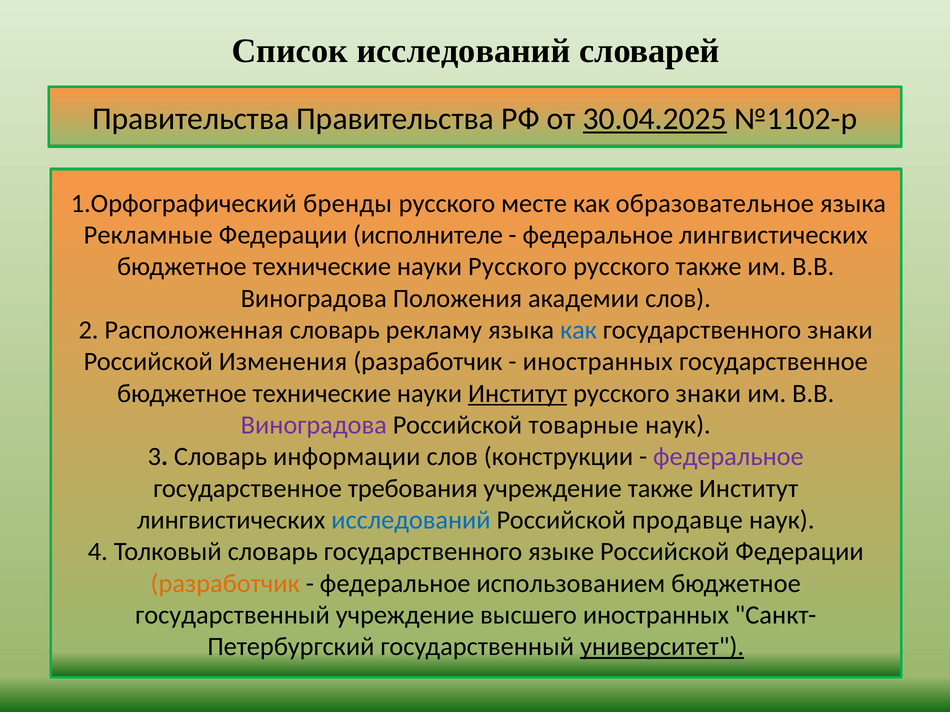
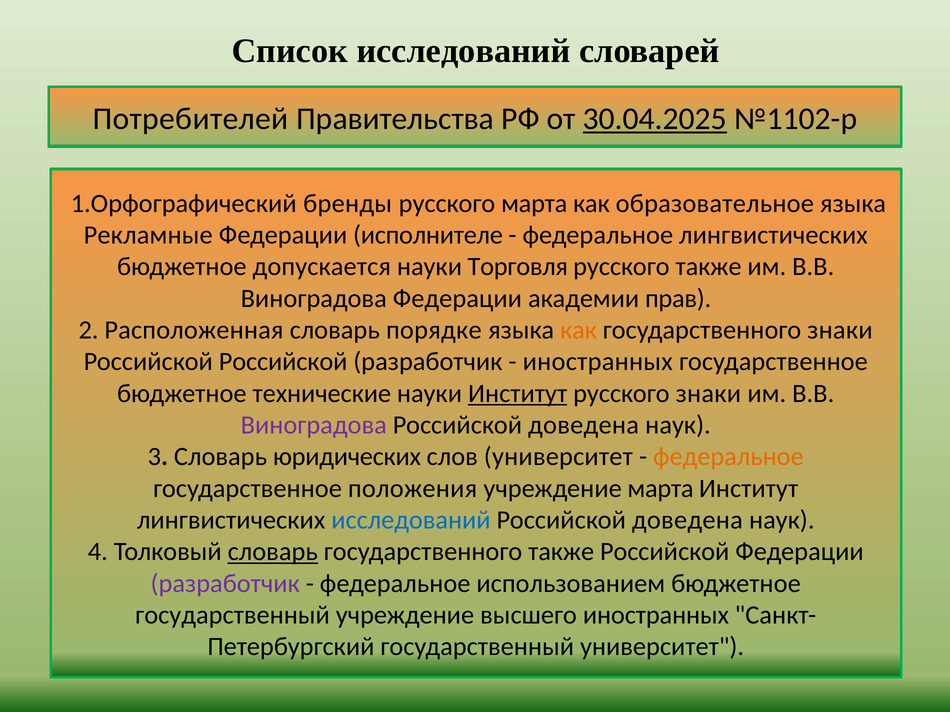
Правительства: Правительства -> Потребителей (191, 119)
русского месте: месте -> марта (534, 204)
технические: технические -> допускается (322, 267)
науки Русского: Русского -> Торговля (518, 267)
Виноградова Положения: Положения -> Федерации (457, 299)
академии слов: слов -> прав (678, 299)
рекламу: рекламу -> порядке (434, 330)
как colour: blue -> orange (578, 330)
Российской Изменения: Изменения -> Российской (283, 362)
товарные: товарные -> доведена (584, 425)
информации: информации -> юридических (347, 457)
слов конструкции: конструкции -> университет (558, 457)
федеральное colour: purple -> orange (728, 457)
требования: требования -> положения (413, 489)
учреждение также: также -> марта (661, 489)
продавце: продавце -> доведена (687, 520)
словарь underline: none -> present (273, 552)
государственного языке: языке -> также (561, 552)
разработчик colour: orange -> purple (225, 584)
университет underline: present -> none (662, 647)
